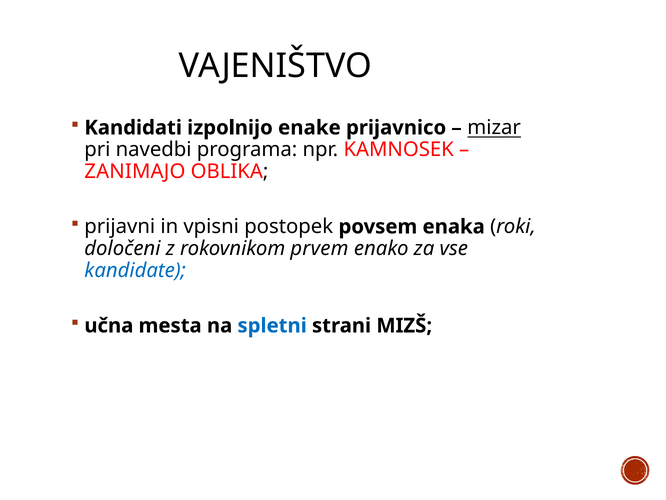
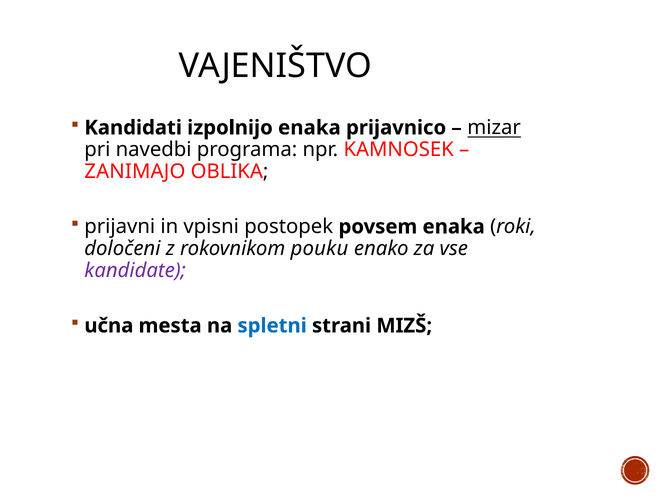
izpolnijo enake: enake -> enaka (309, 128)
prvem: prvem -> pouku (319, 248)
kandidate colour: blue -> purple (135, 270)
